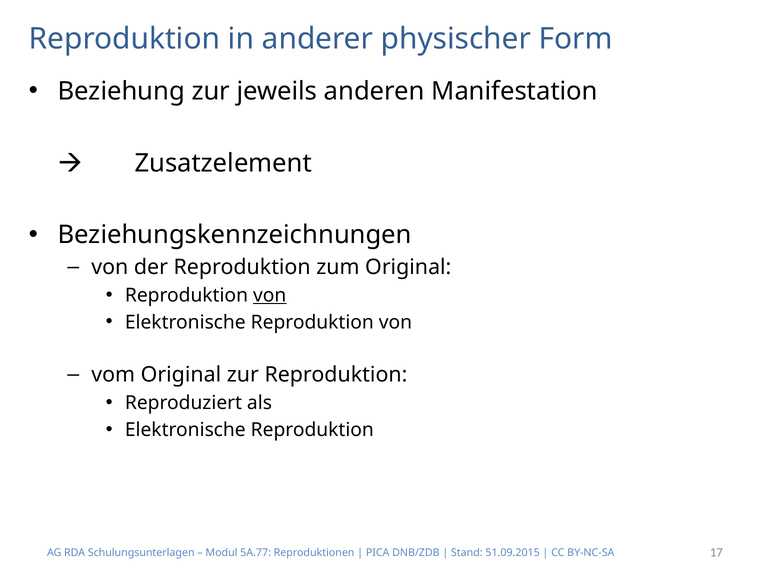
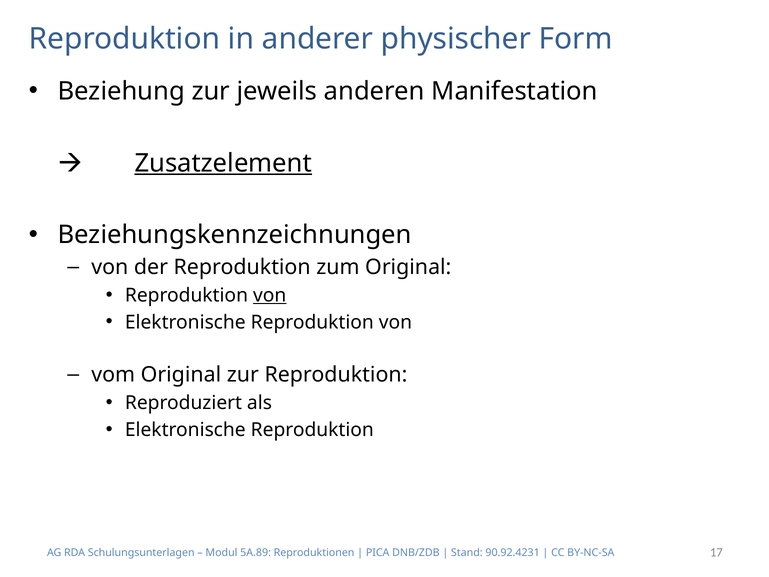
Zusatzelement underline: none -> present (223, 163)
5A.77: 5A.77 -> 5A.89 (256, 552)
51.09.2015: 51.09.2015 -> 90.92.4231 (513, 552)
